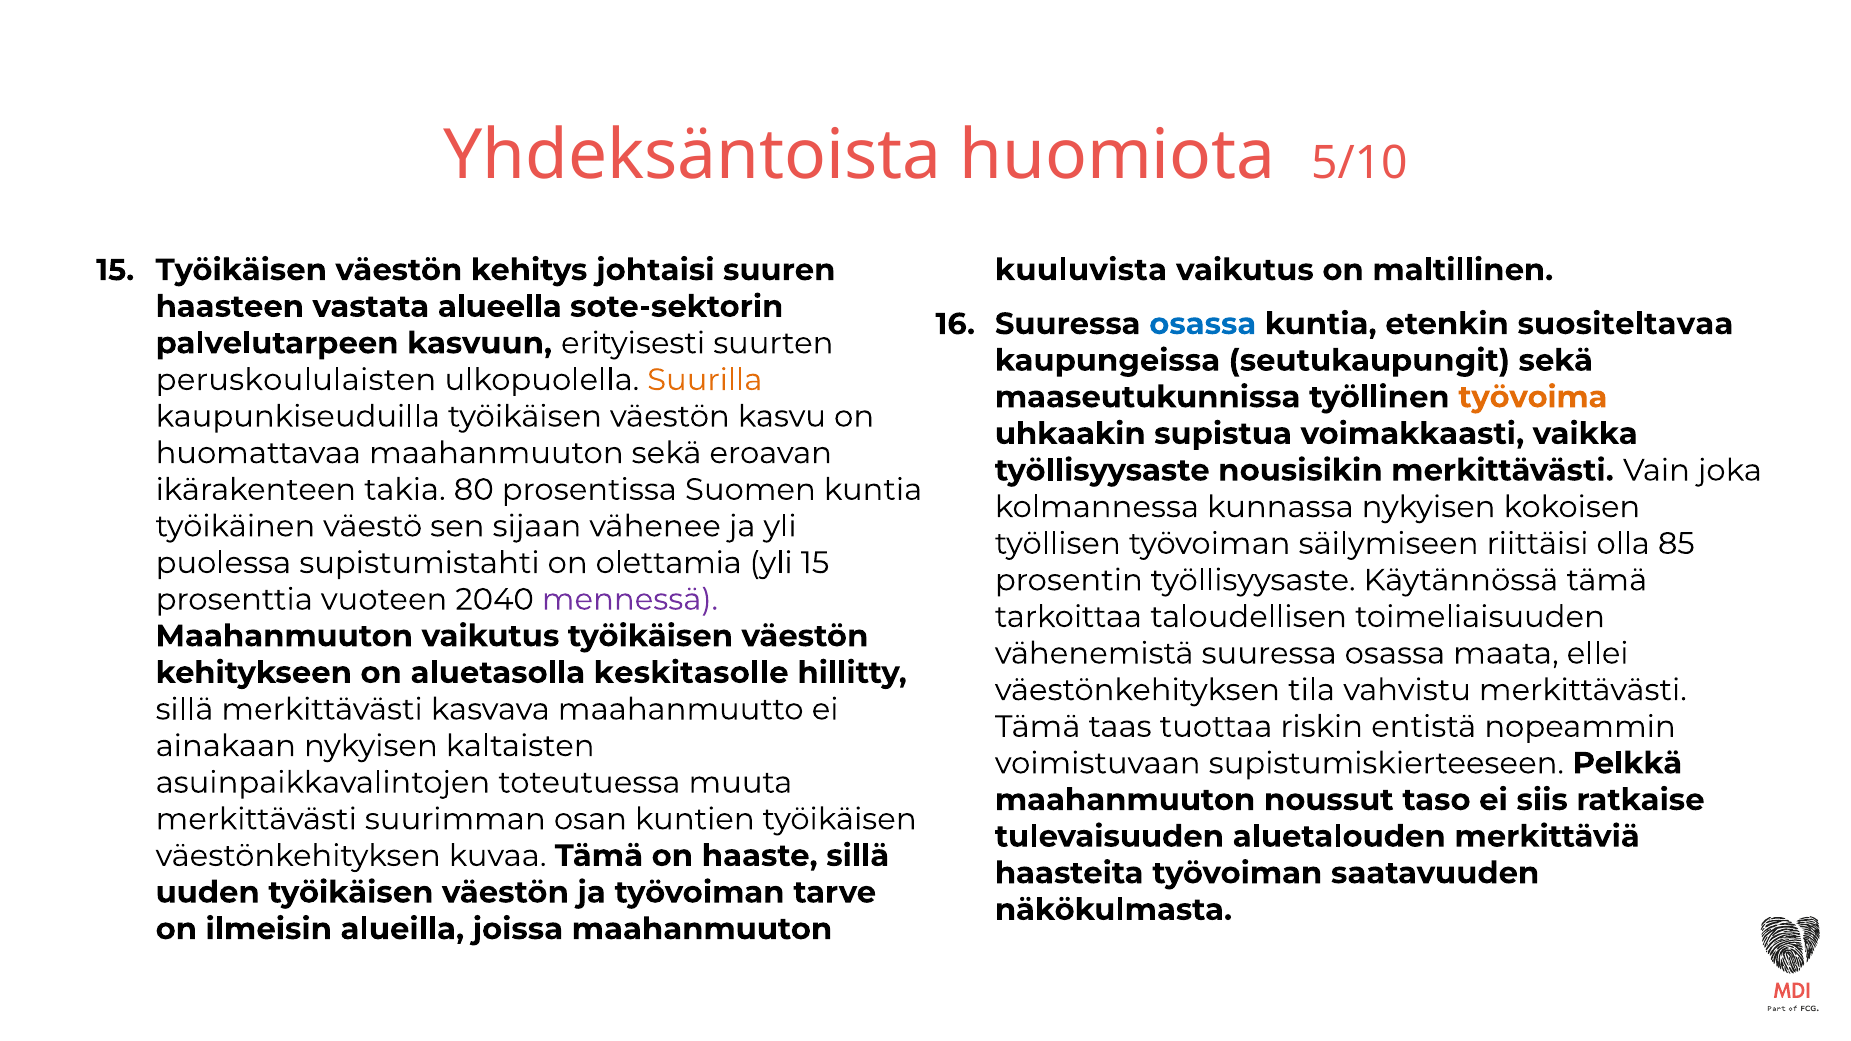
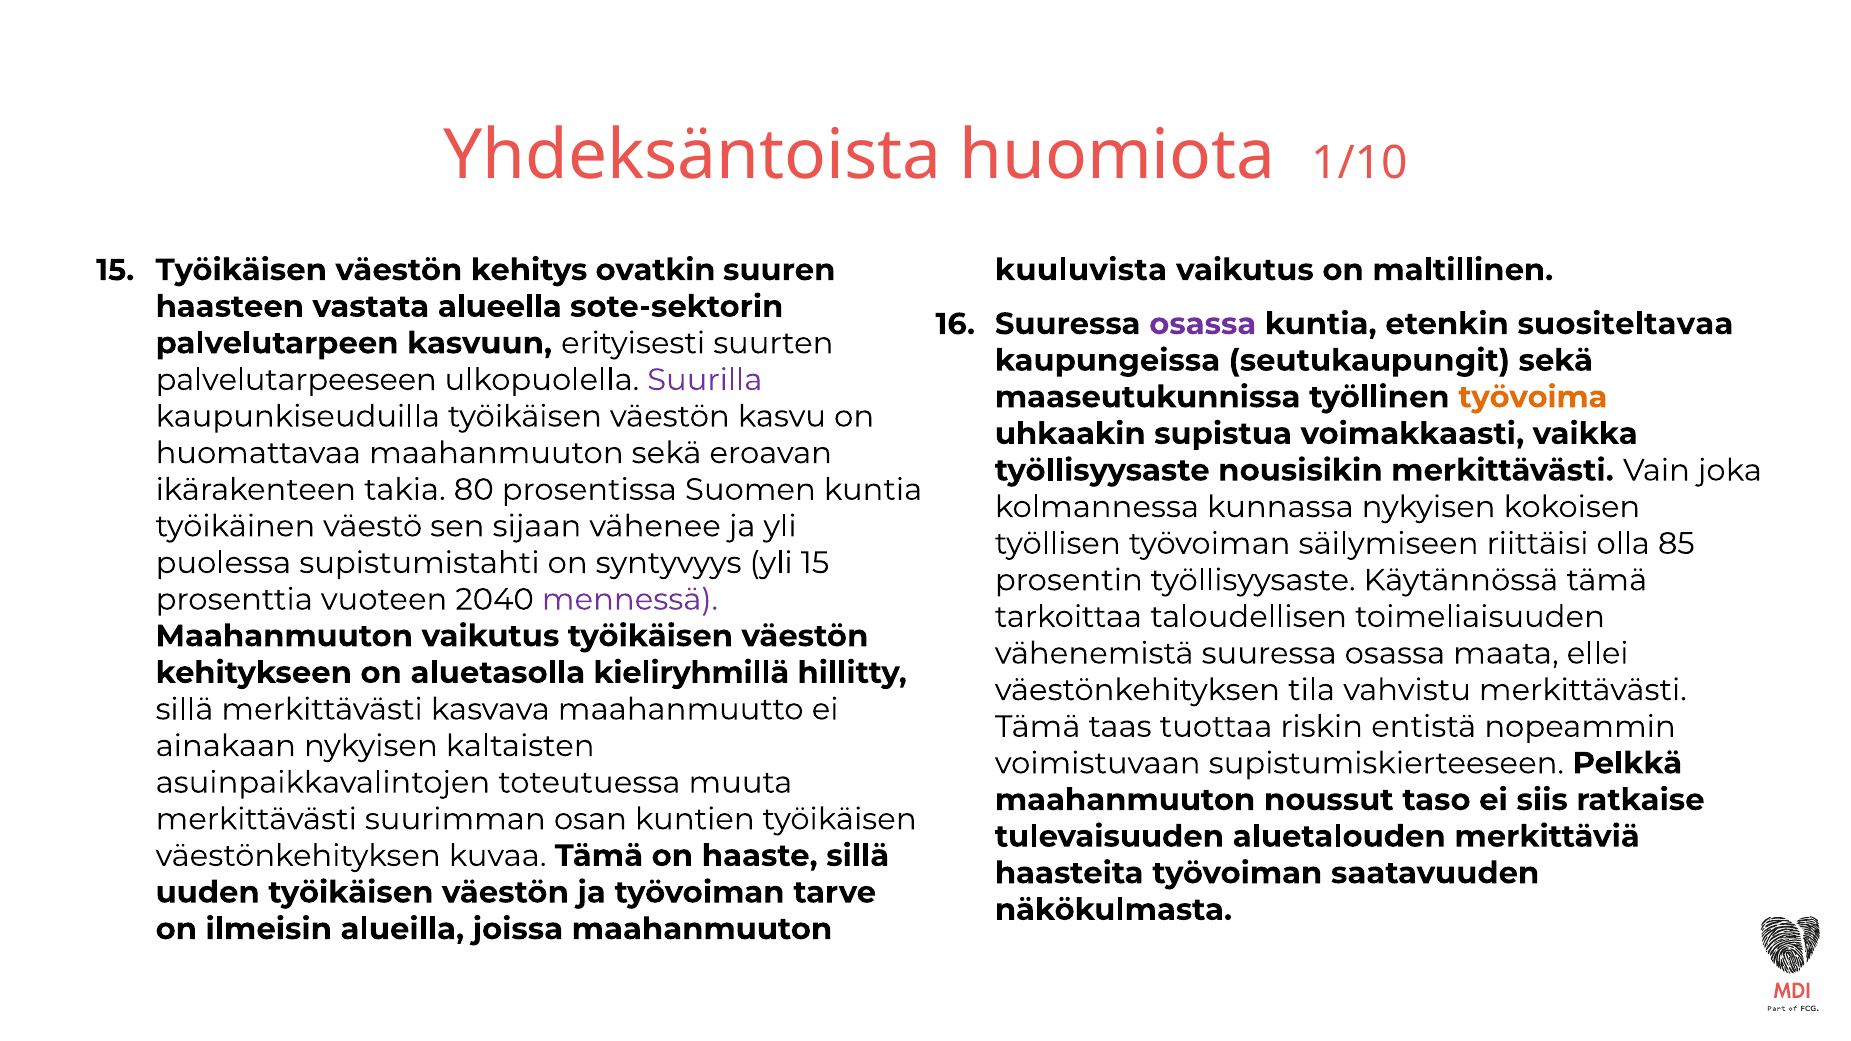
5/10: 5/10 -> 1/10 (1359, 163)
johtaisi: johtaisi -> ovatkin (655, 270)
osassa colour: blue -> purple (1203, 324)
peruskoululaisten: peruskoululaisten -> palvelutarpeeseen (296, 380)
Suurilla colour: orange -> purple (705, 380)
olettamia: olettamia -> syntyvyys (669, 563)
keskitasolle: keskitasolle -> kieliryhmillä (691, 673)
